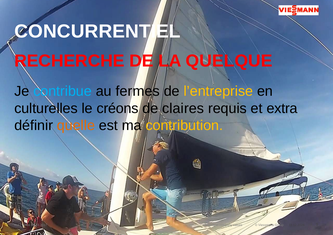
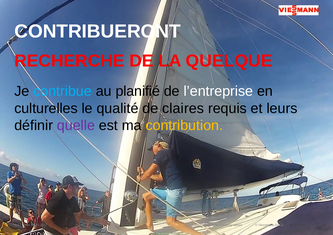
CONCURRENTIEL: CONCURRENTIEL -> CONTRIBUERONT (98, 32)
fermes: fermes -> planifié (138, 91)
l’entreprise colour: yellow -> white (218, 91)
créons: créons -> qualité (118, 109)
extra: extra -> leurs (282, 109)
quelle colour: orange -> purple (76, 126)
